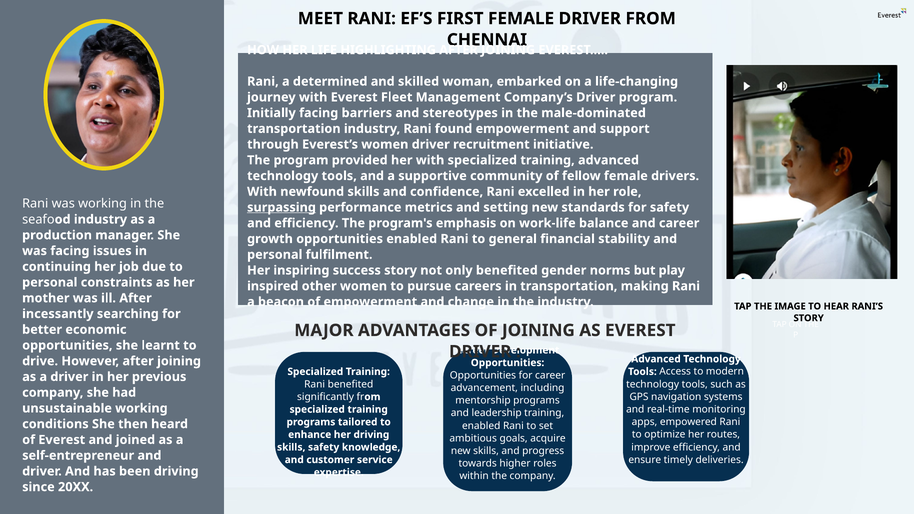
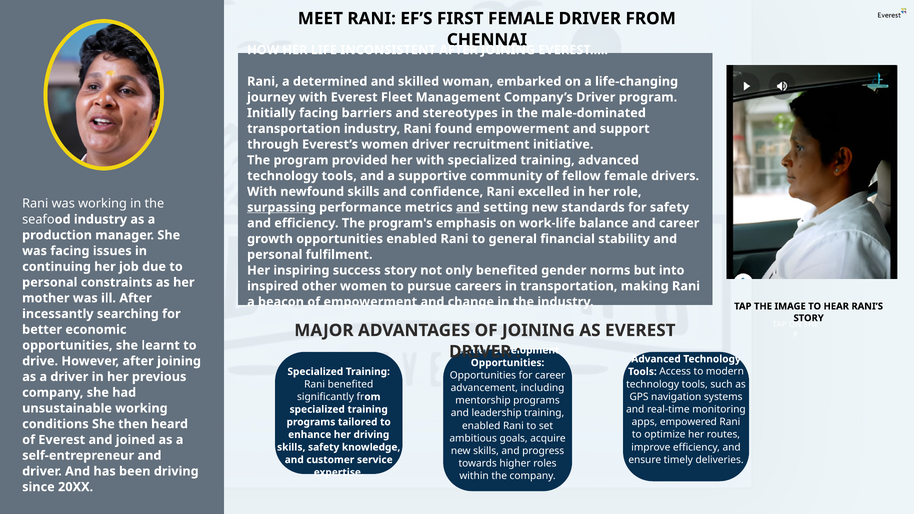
HIGHLIGHTING: HIGHLIGHTING -> INCONSISTENT (388, 50)
and underline: none -> present (468, 207)
play: play -> into (672, 270)
